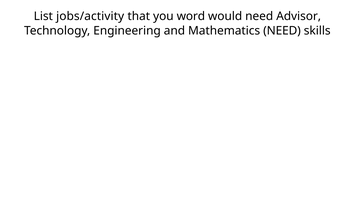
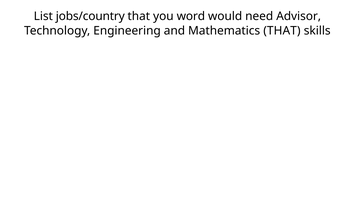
jobs/activity: jobs/activity -> jobs/country (90, 16)
Mathematics NEED: NEED -> THAT (282, 31)
